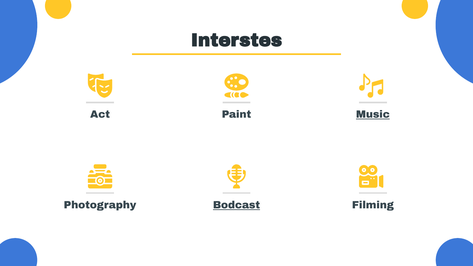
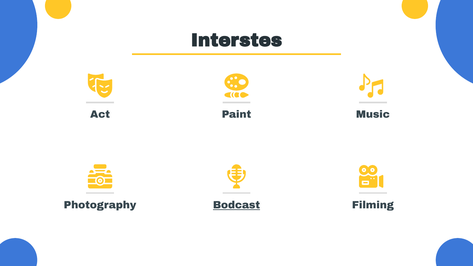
Music underline: present -> none (373, 115)
